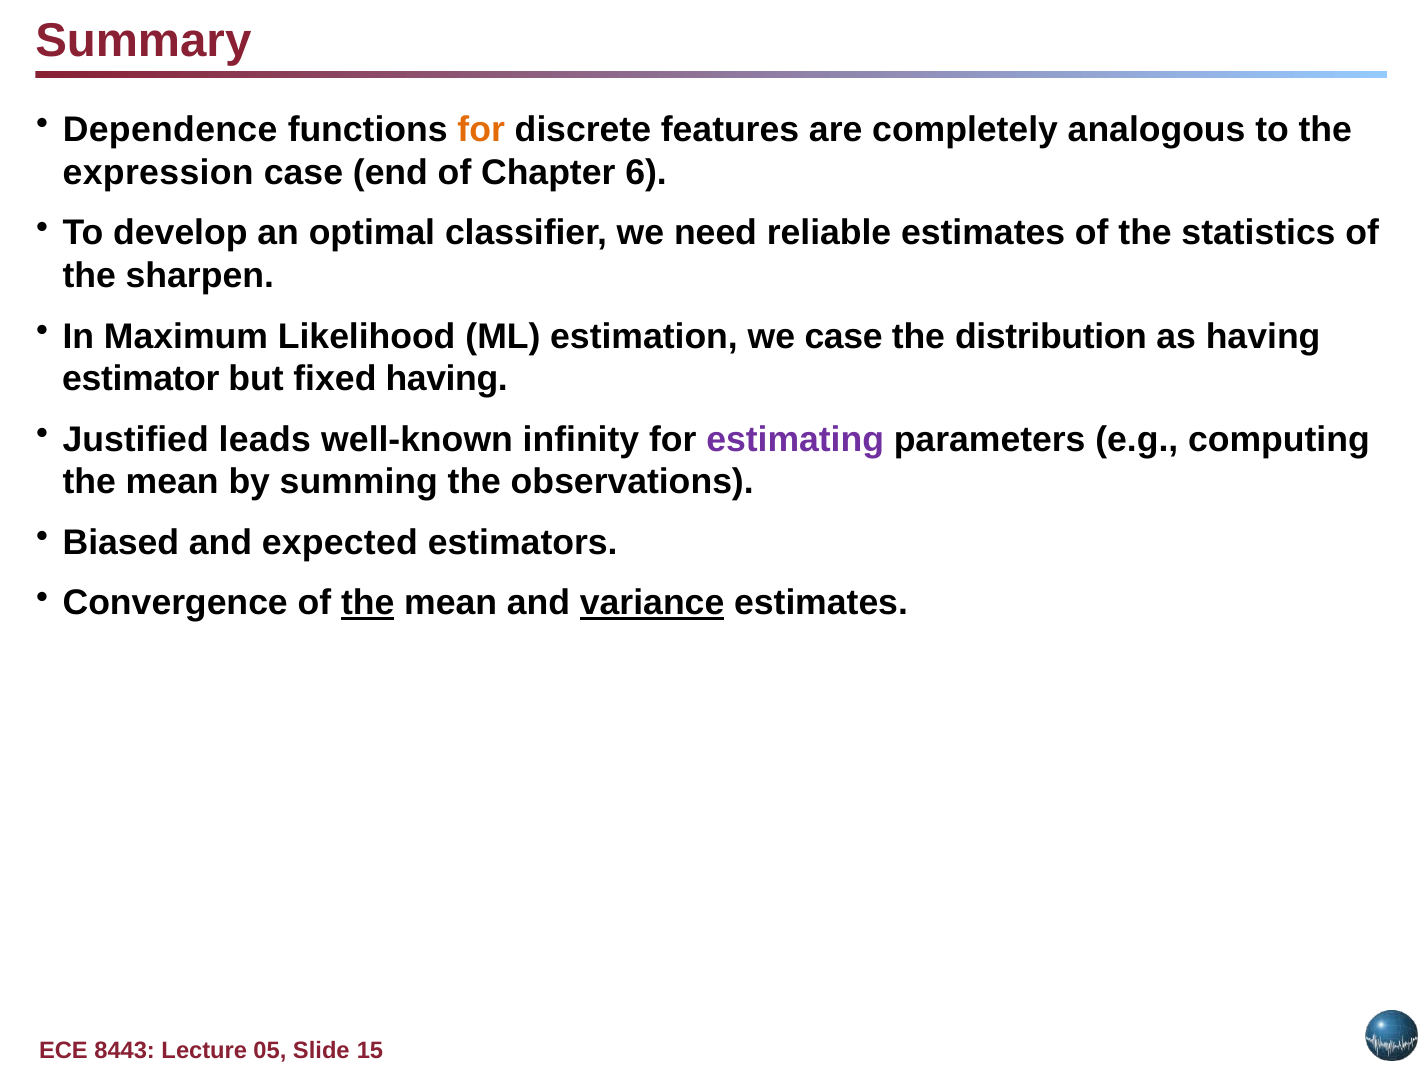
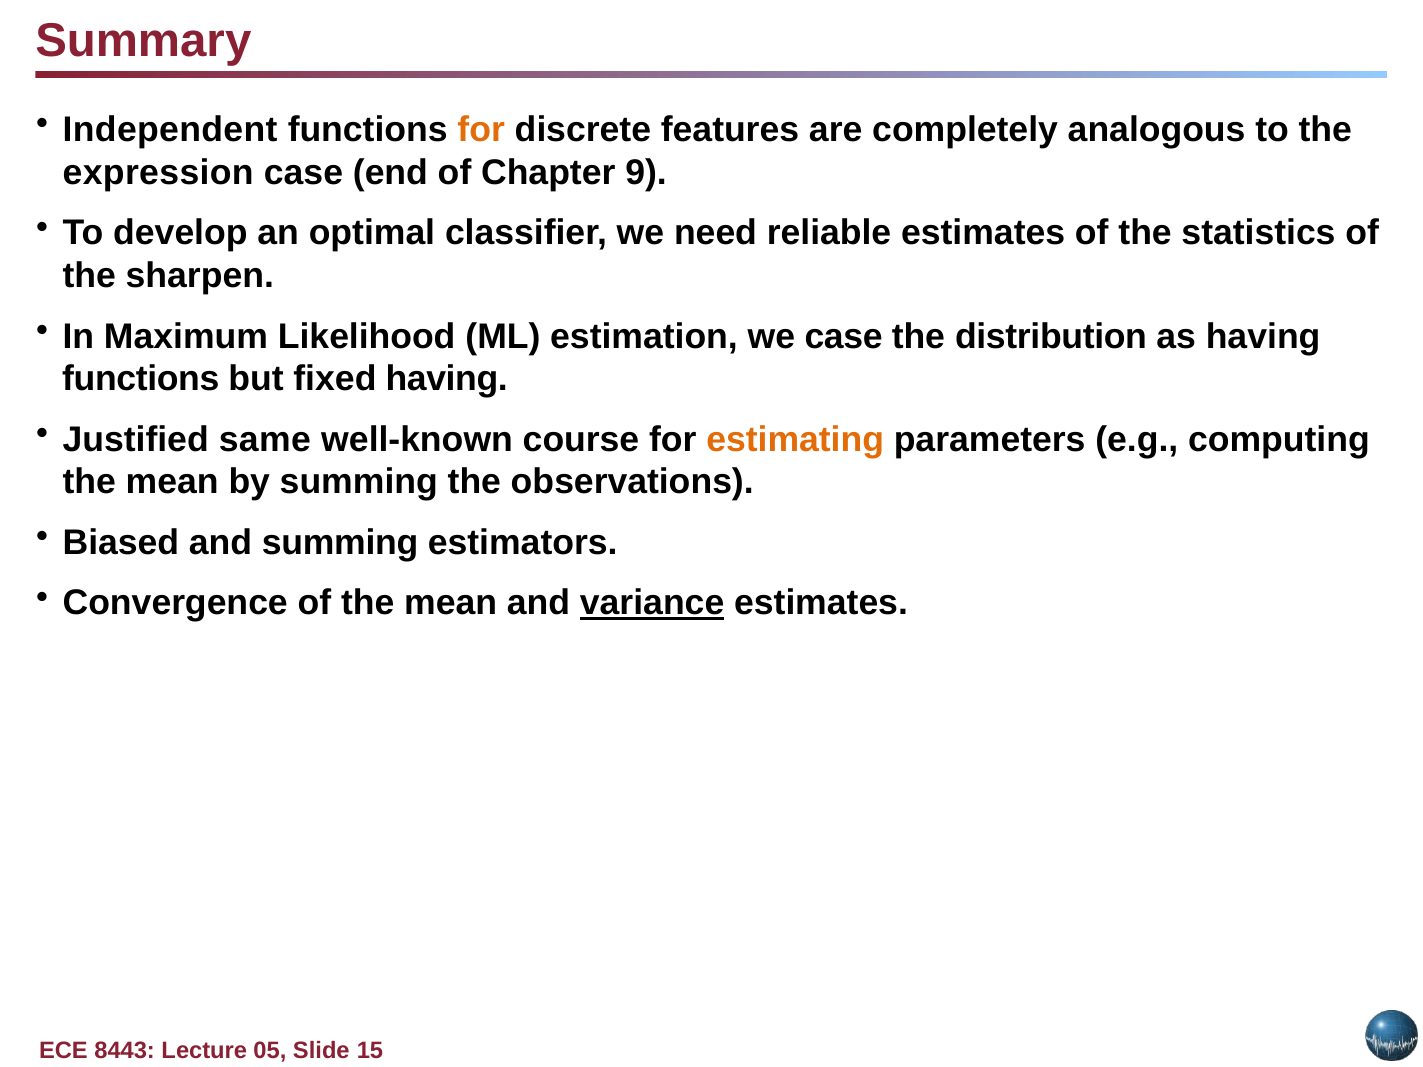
Dependence: Dependence -> Independent (170, 130)
6: 6 -> 9 (646, 173)
estimator: estimator -> functions (141, 379)
leads: leads -> same (265, 440)
infinity: infinity -> course (581, 440)
estimating colour: purple -> orange (795, 440)
and expected: expected -> summing (340, 543)
the underline: present -> none (368, 603)
